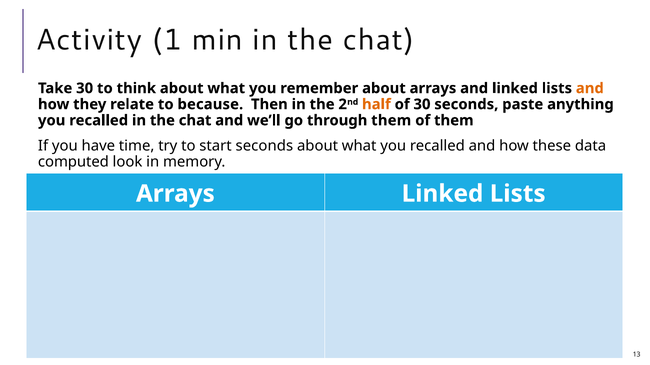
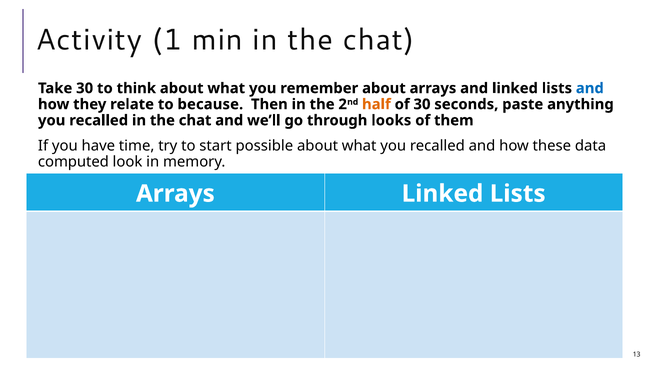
and colour: orange -> blue (590, 88)
through them: them -> looks (391, 121)
start seconds: seconds -> possible (264, 146)
